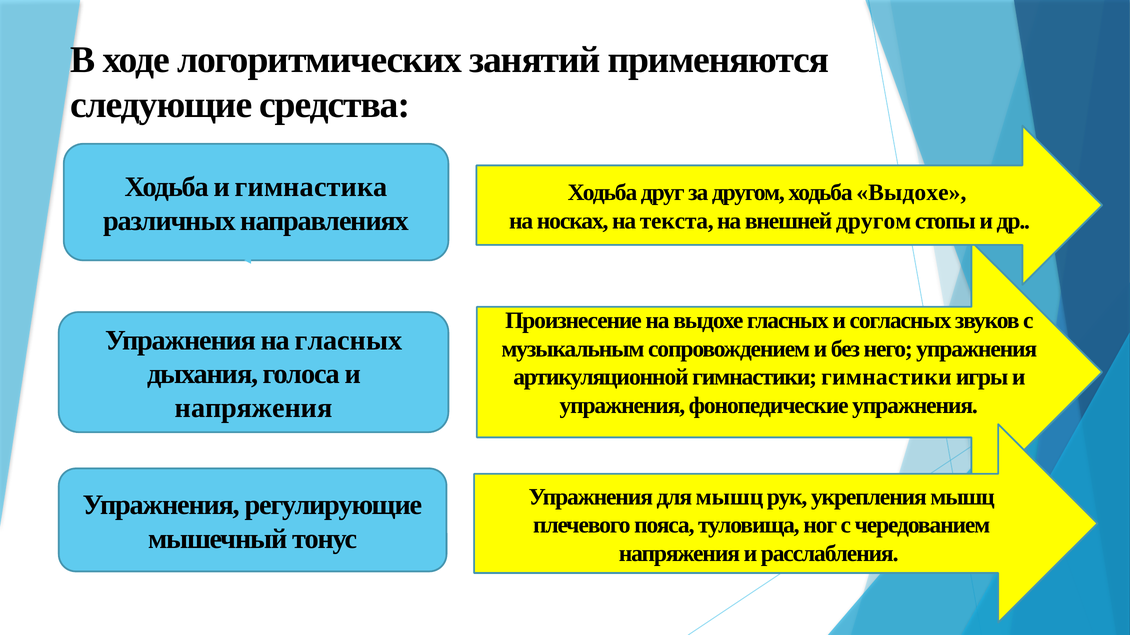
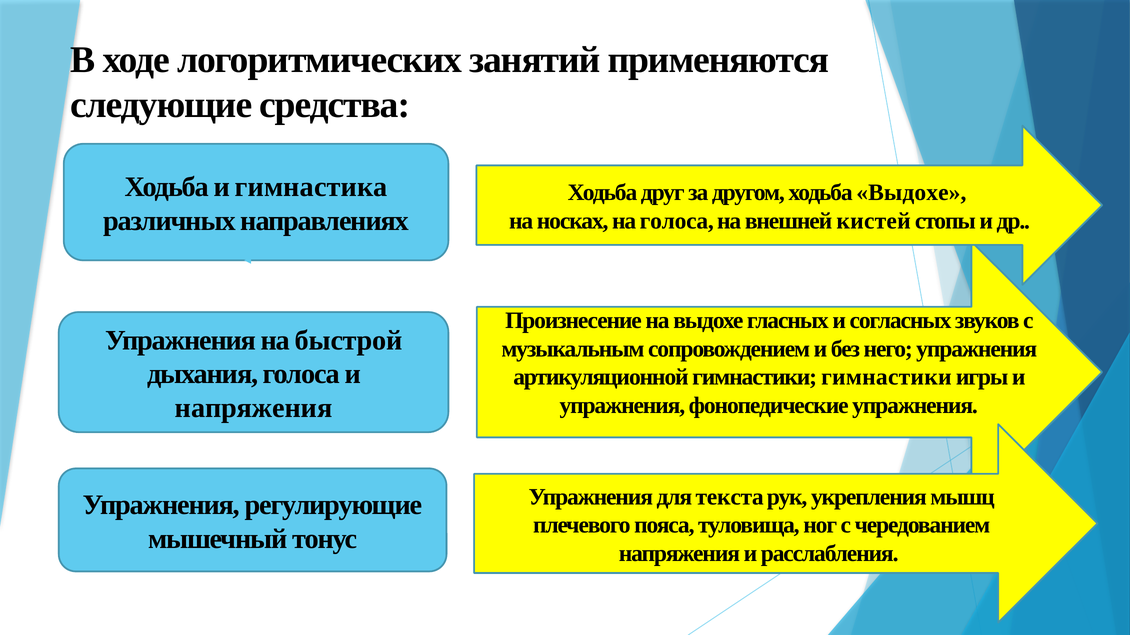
на текста: текста -> голоса (677, 221)
внешней другом: другом -> кистей (874, 221)
на гласных: гласных -> быстрой (349, 341)
для мышц: мышц -> текста (730, 497)
